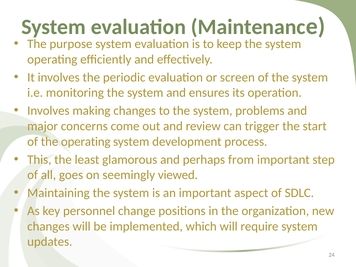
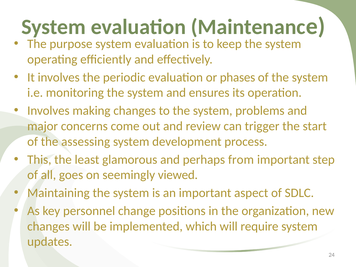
screen: screen -> phases (238, 77)
the operating: operating -> assessing (86, 142)
